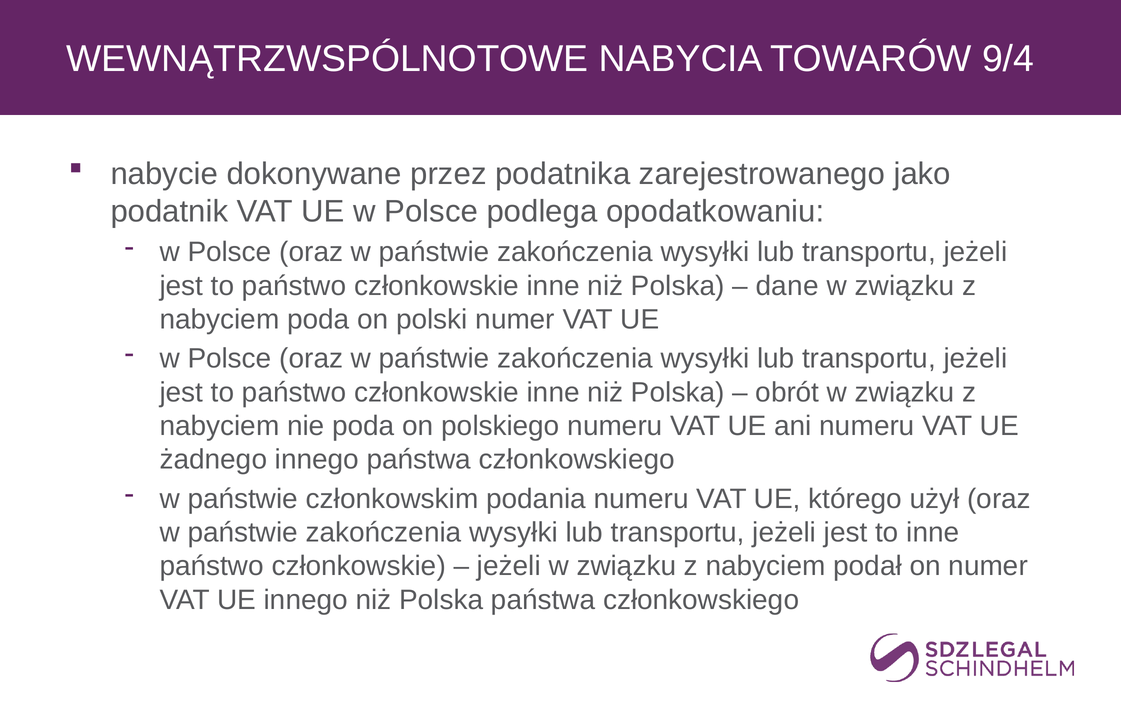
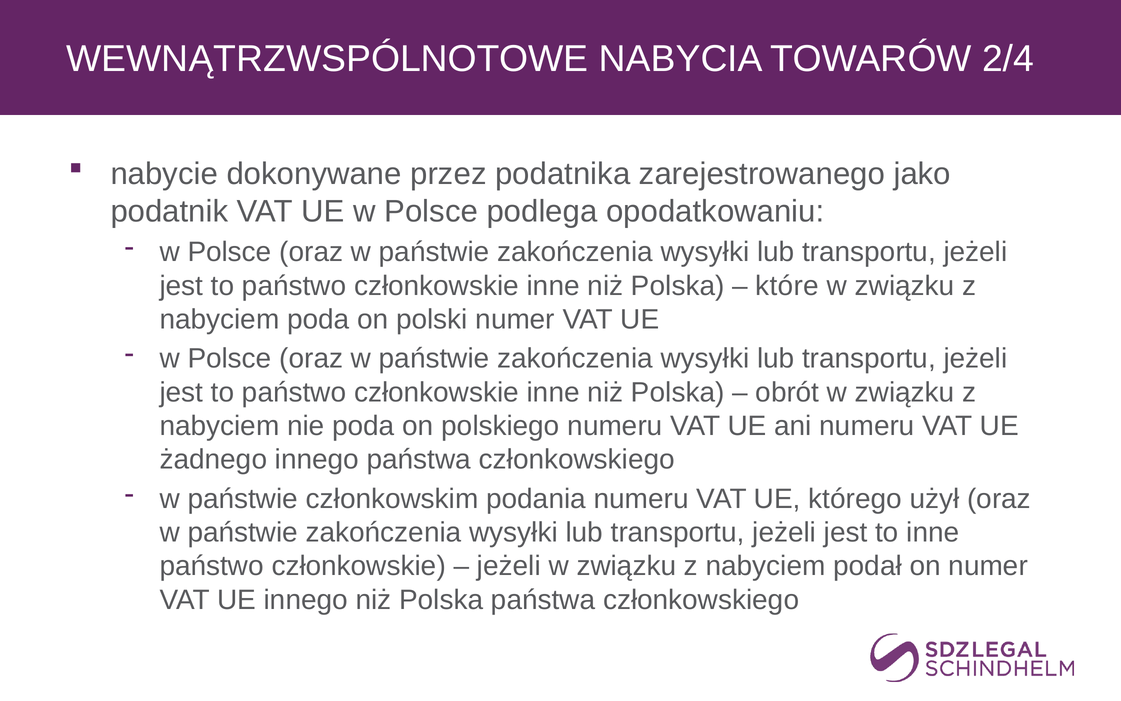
9/4: 9/4 -> 2/4 (1008, 59)
dane: dane -> które (787, 286)
